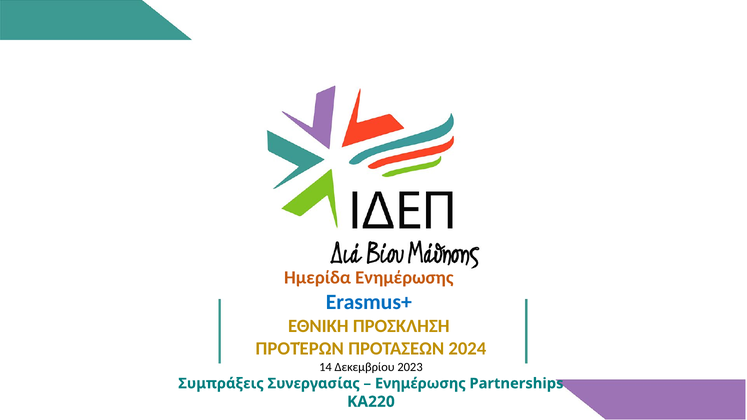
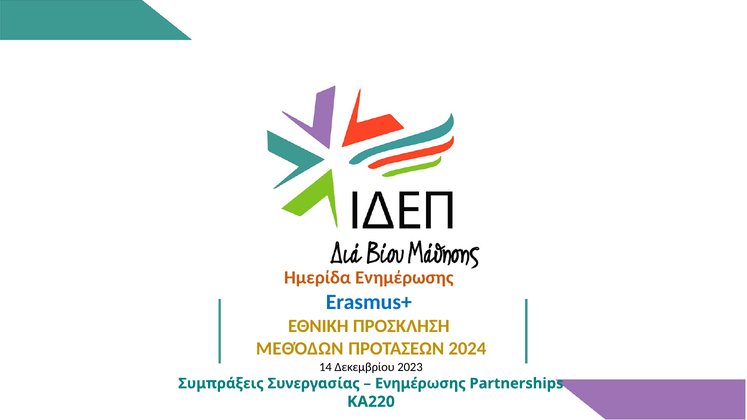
ΠΡΟΤΈΡΩΝ: ΠΡΟΤΈΡΩΝ -> ΜΕΘΌΔΩΝ (300, 349)
